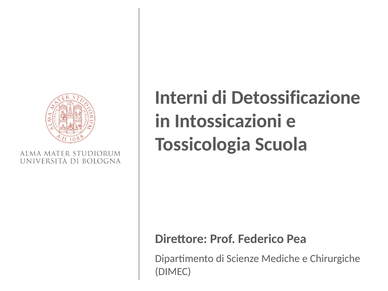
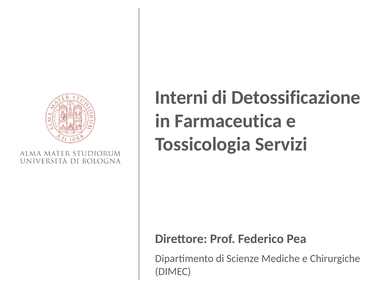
Intossicazioni: Intossicazioni -> Farmaceutica (228, 121)
Scuola: Scuola -> Servizi (281, 144)
